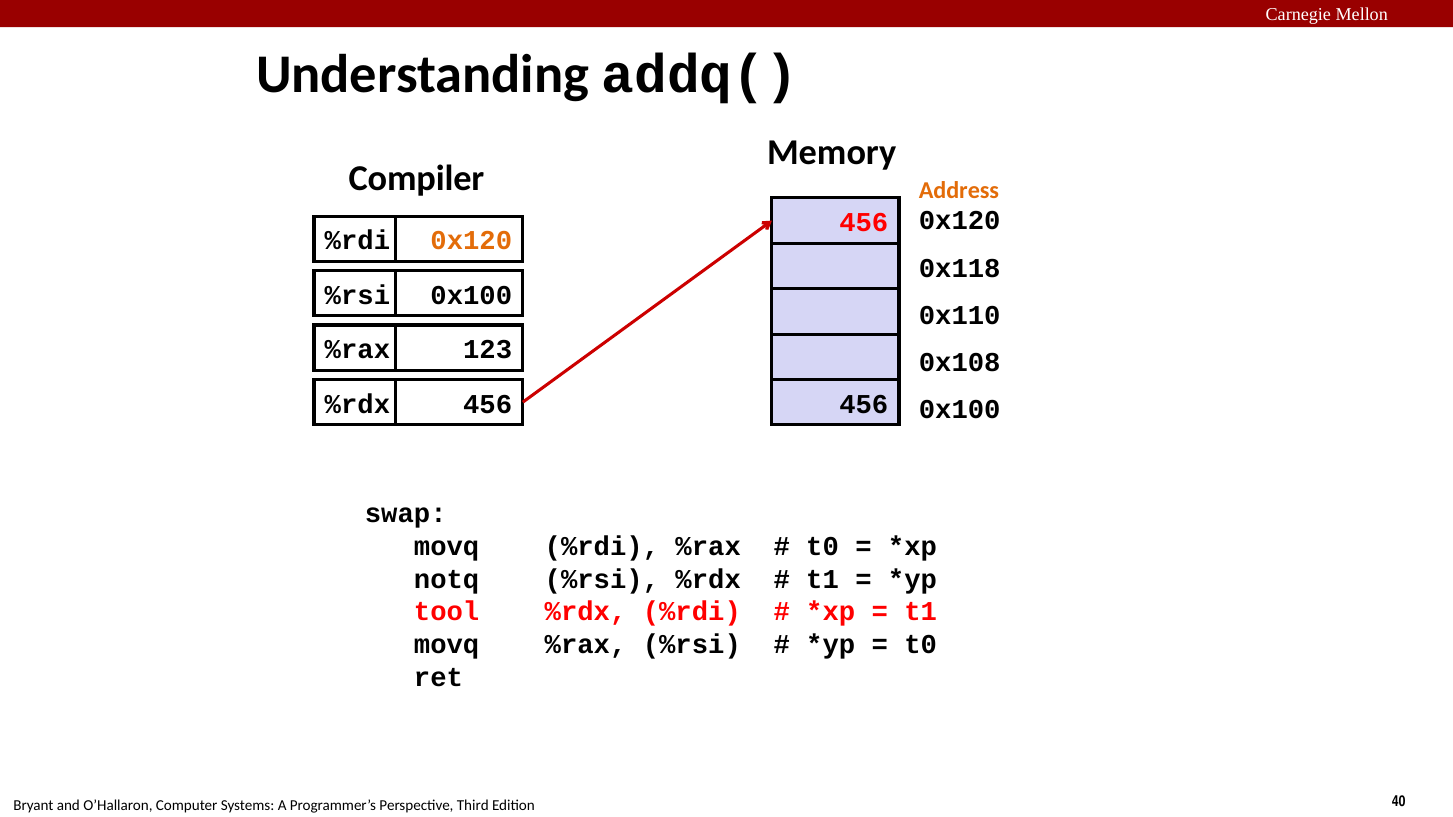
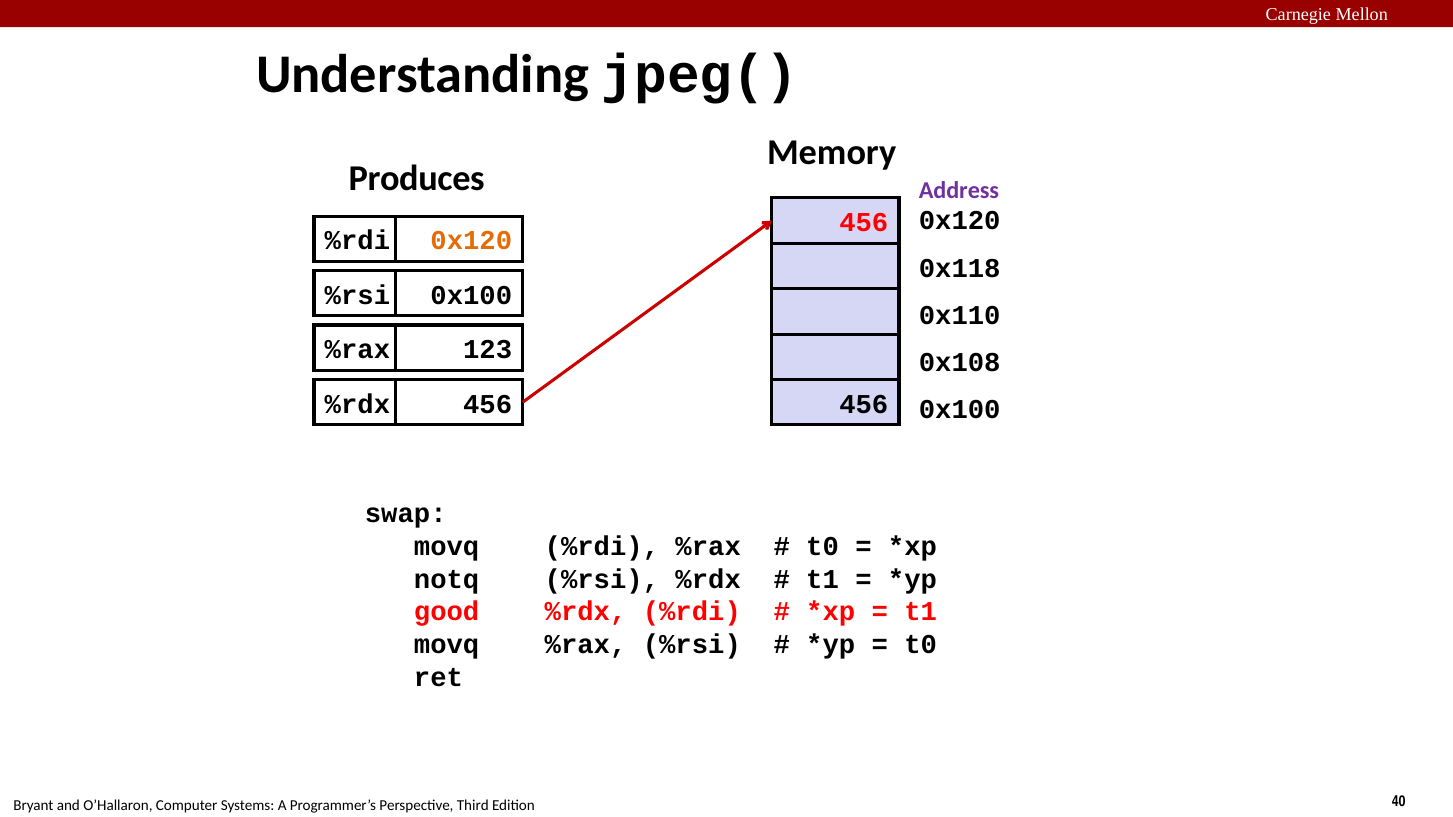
addq(: addq( -> jpeg( (700, 74)
Compiler: Compiler -> Produces (417, 179)
Address colour: orange -> purple (959, 190)
tool: tool -> good (447, 612)
